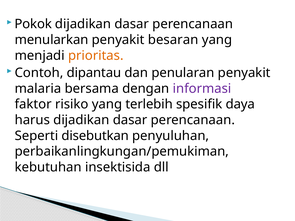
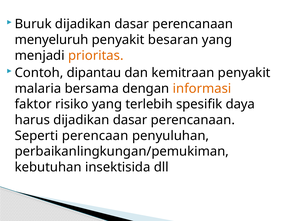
Pokok: Pokok -> Buruk (33, 24)
menularkan: menularkan -> menyeluruh (52, 40)
penularan: penularan -> kemitraan (183, 73)
informasi colour: purple -> orange (202, 89)
disebutkan: disebutkan -> perencaan (95, 136)
